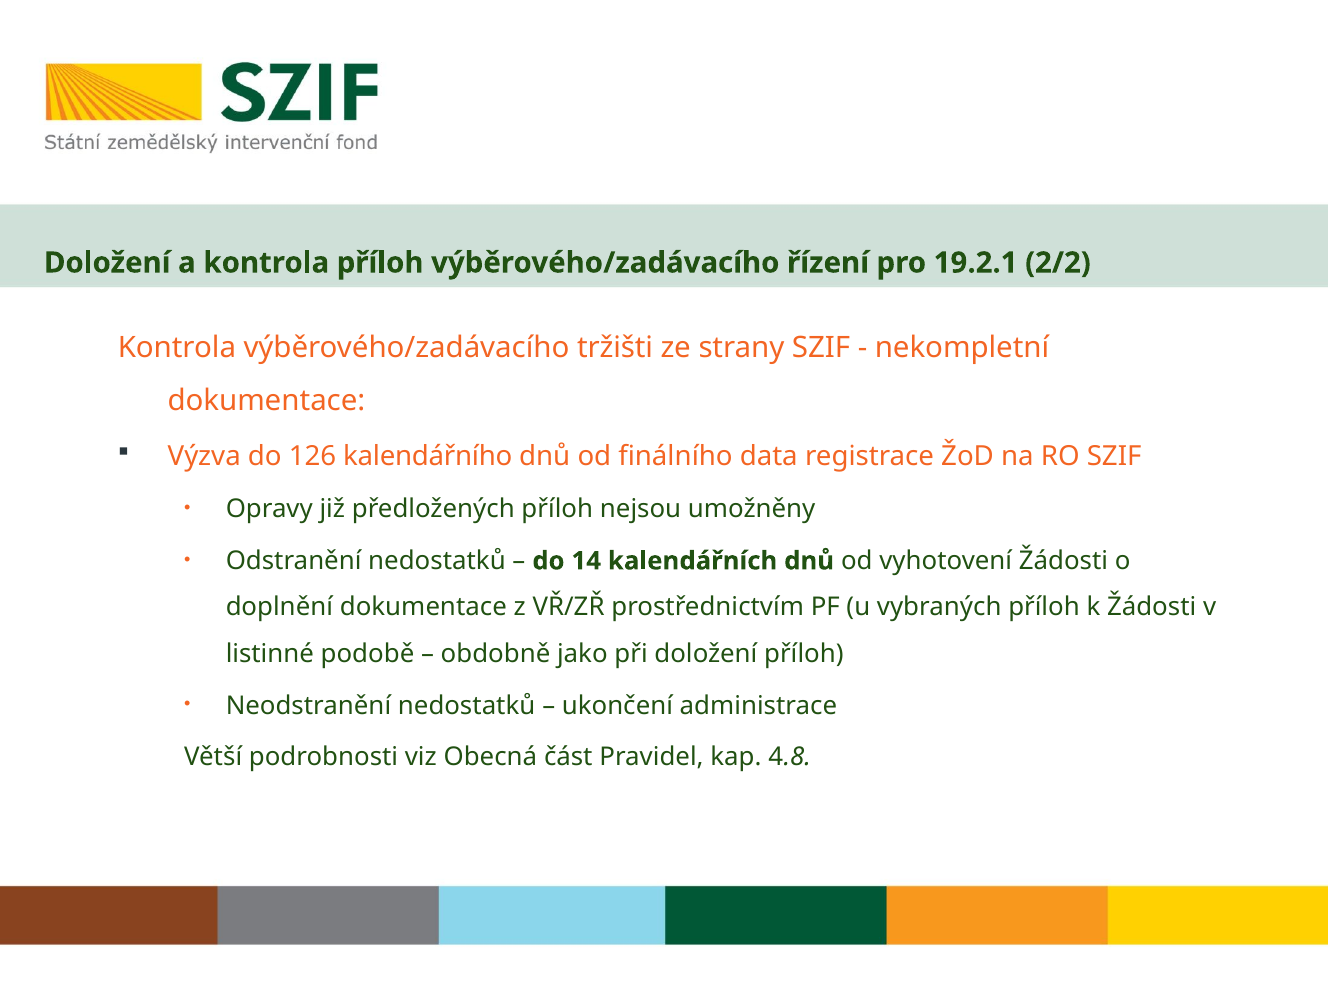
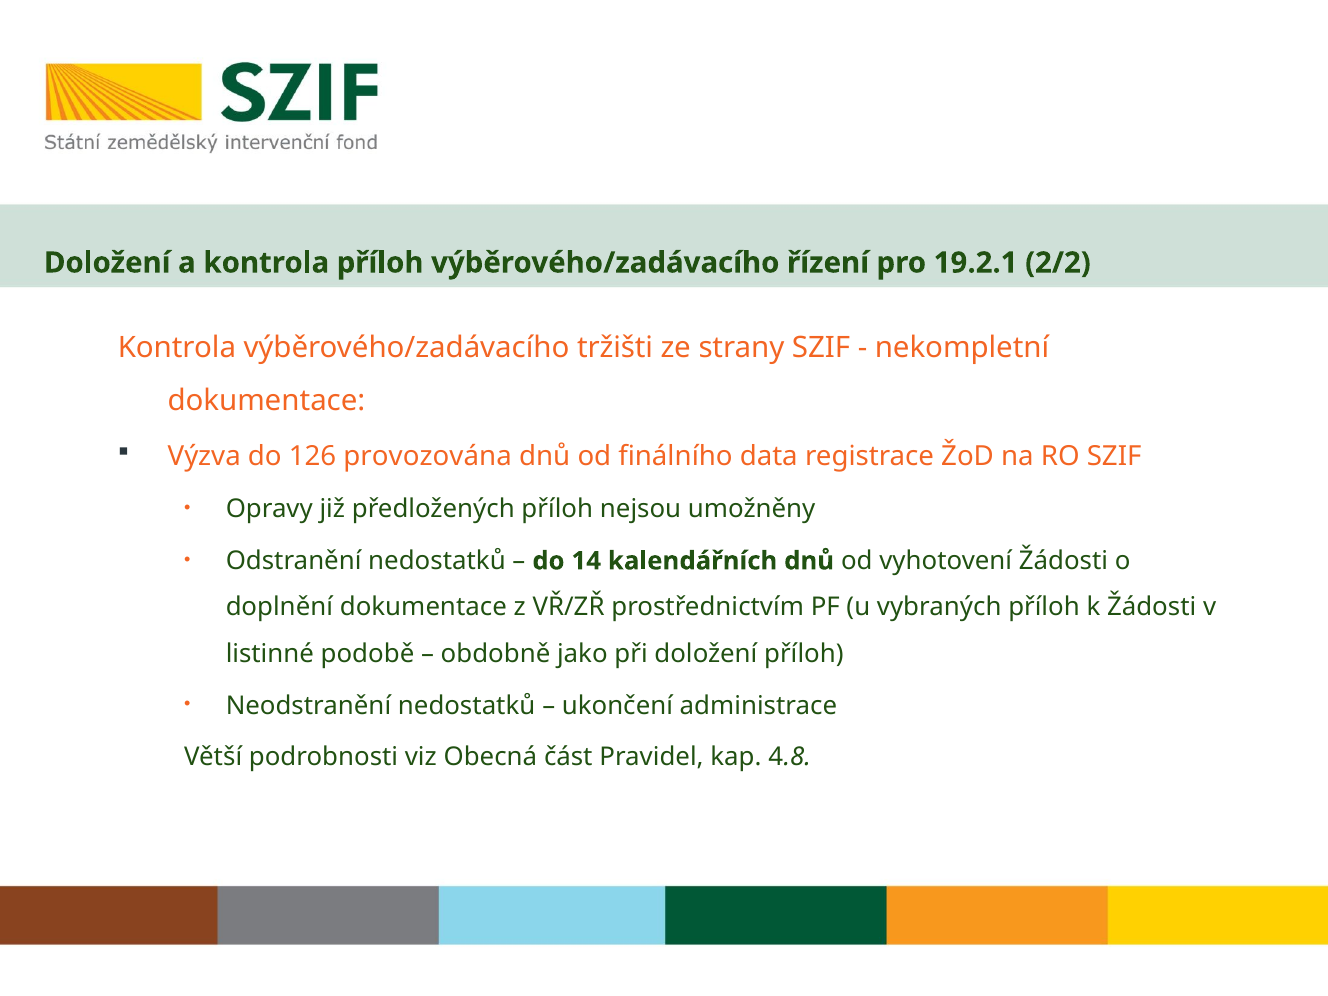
kalendářního: kalendářního -> provozována (428, 457)
